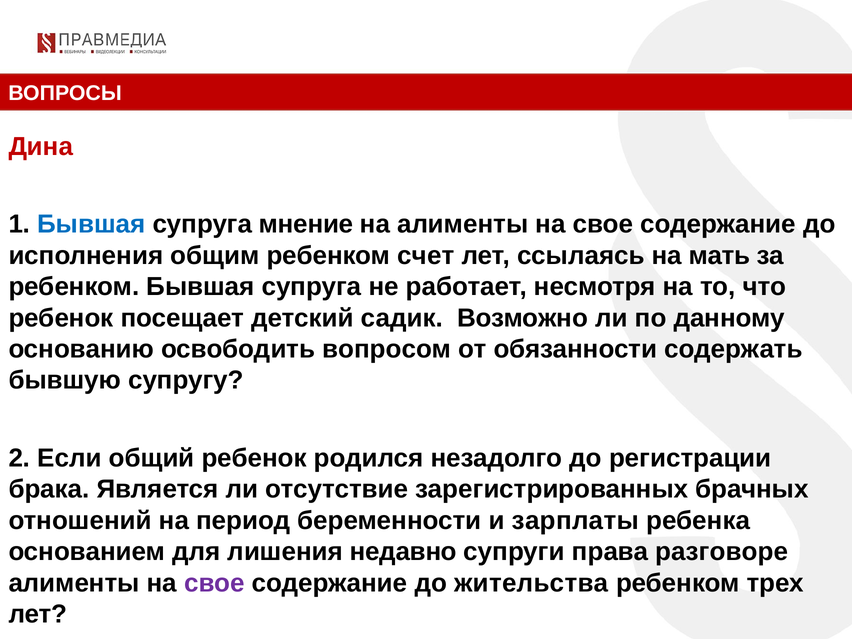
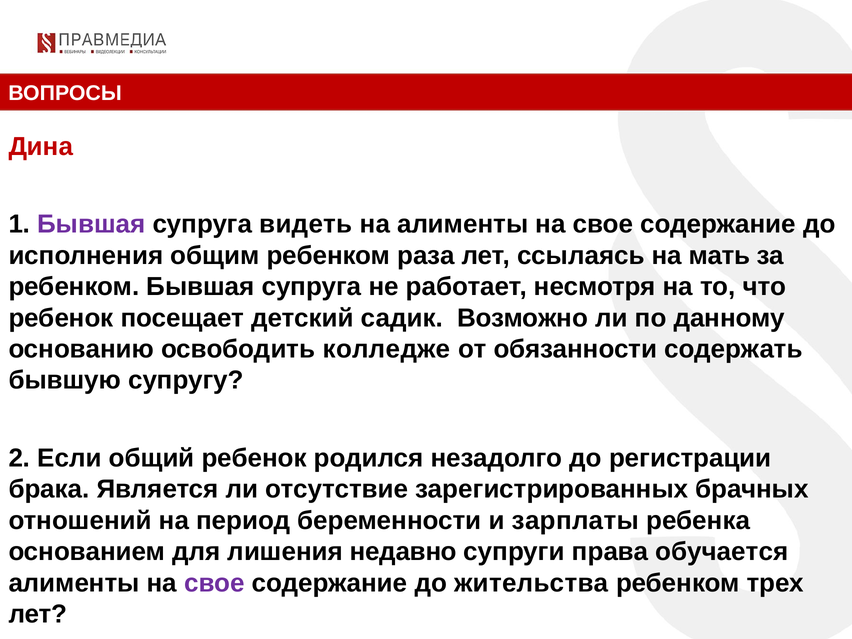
Бывшая colour: blue -> purple (91, 224)
мнение: мнение -> видеть (306, 224)
счет: счет -> раза (426, 255)
вопросом: вопросом -> колледже (387, 349)
разговоре: разговоре -> обучается (722, 552)
